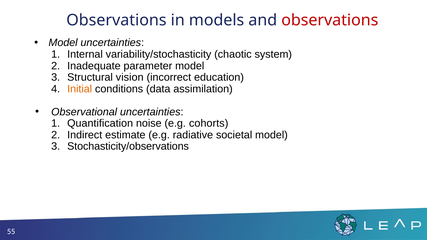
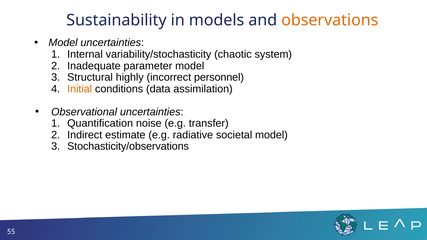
Observations: Observations -> Sustainability (116, 20)
observations colour: red -> orange (330, 20)
vision: vision -> highly (130, 77)
education: education -> personnel (219, 77)
cohorts: cohorts -> transfer (209, 123)
